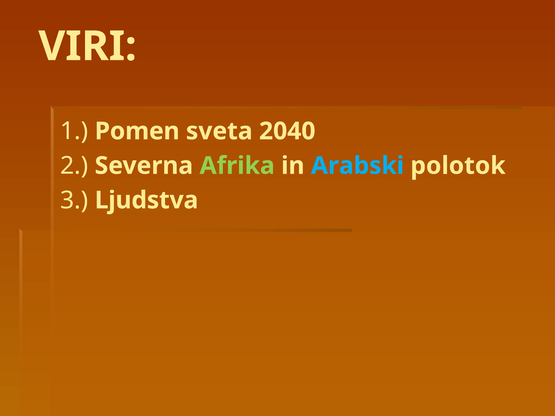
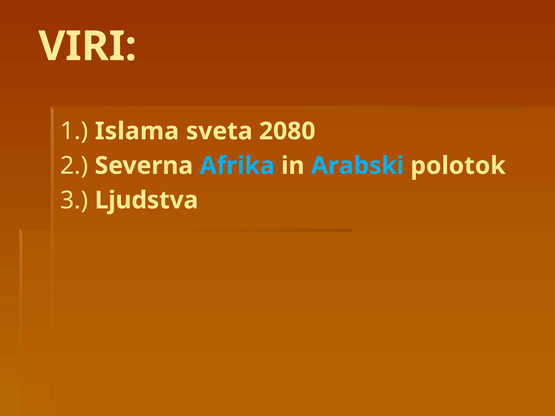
Pomen: Pomen -> Islama (137, 131)
2040: 2040 -> 2080 (287, 131)
Afrika colour: light green -> light blue (237, 166)
